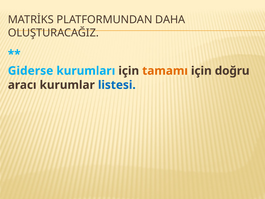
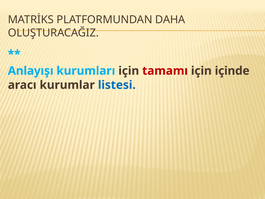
Giderse: Giderse -> Anlayışı (31, 71)
tamamı colour: orange -> red (165, 71)
doğru: doğru -> içinde (232, 71)
